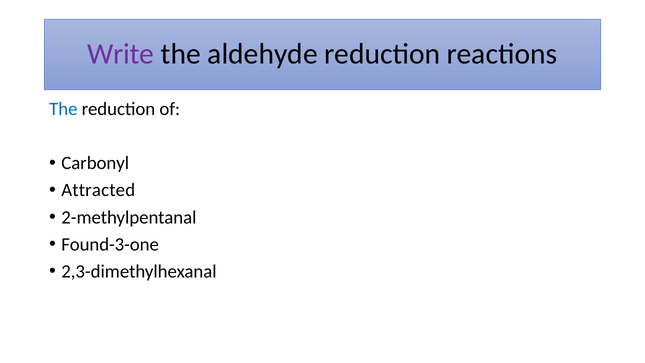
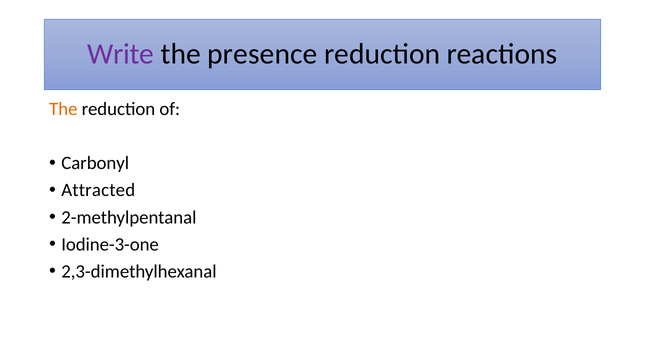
aldehyde: aldehyde -> presence (262, 54)
The colour: blue -> orange (63, 109)
Found-3-one: Found-3-one -> Iodine-3-one (110, 244)
